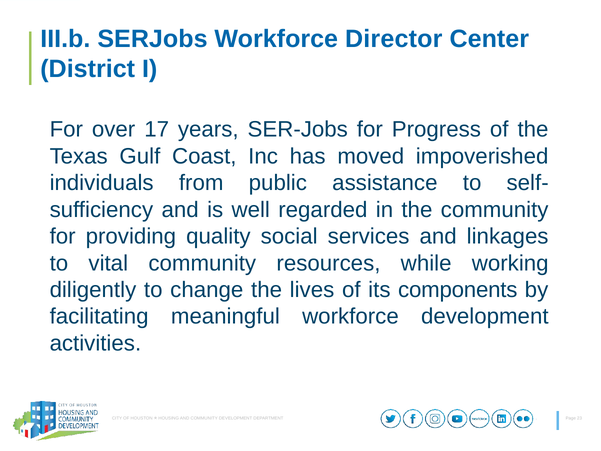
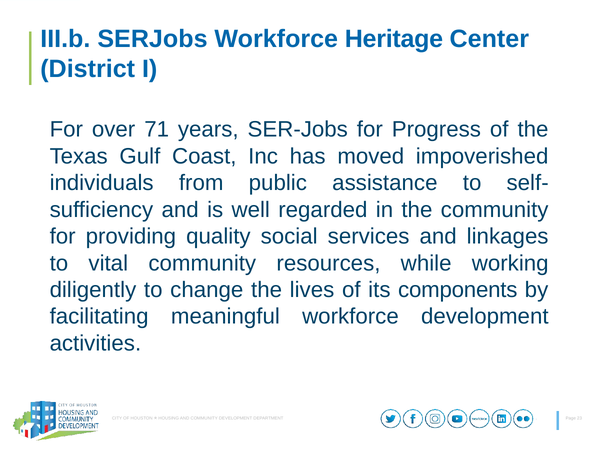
Director: Director -> Heritage (394, 39)
17: 17 -> 71 (157, 129)
